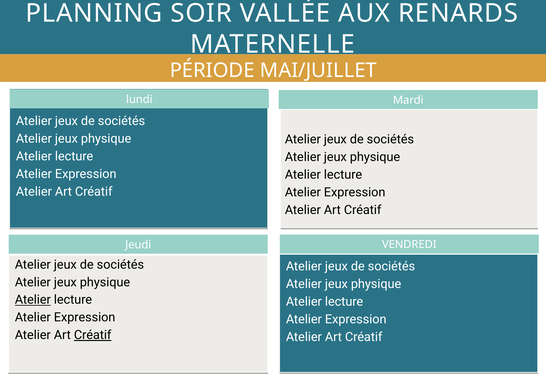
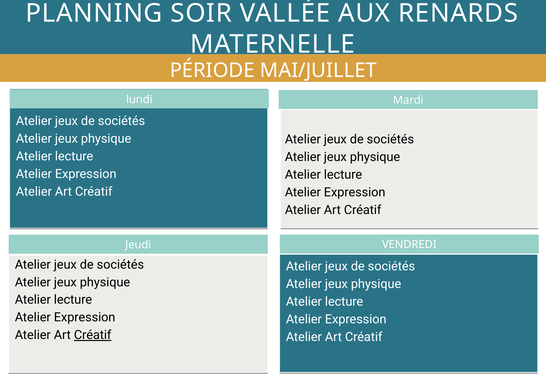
Atelier underline: present -> none (33, 300)
